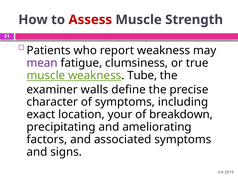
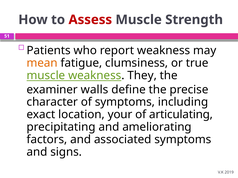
mean colour: purple -> orange (42, 63)
Tube: Tube -> They (142, 76)
breakdown: breakdown -> articulating (181, 115)
